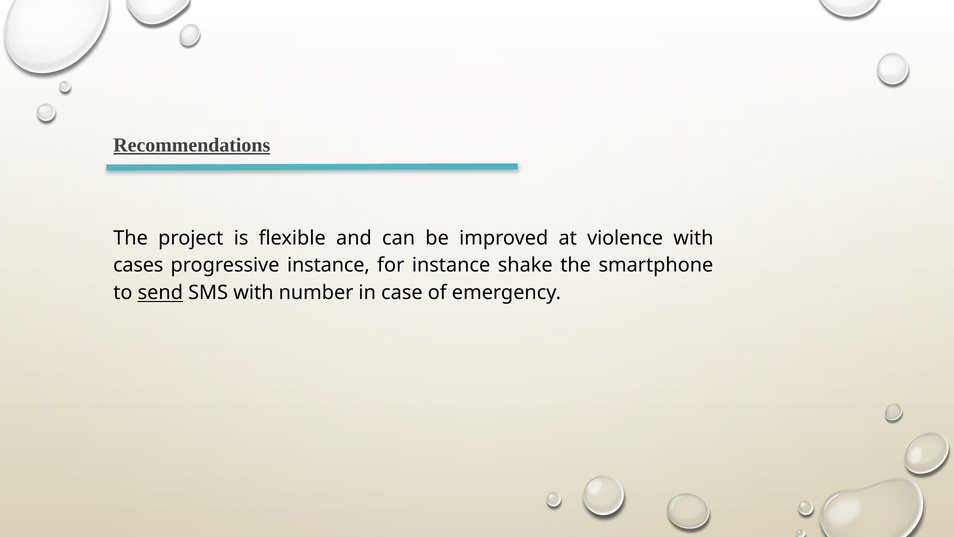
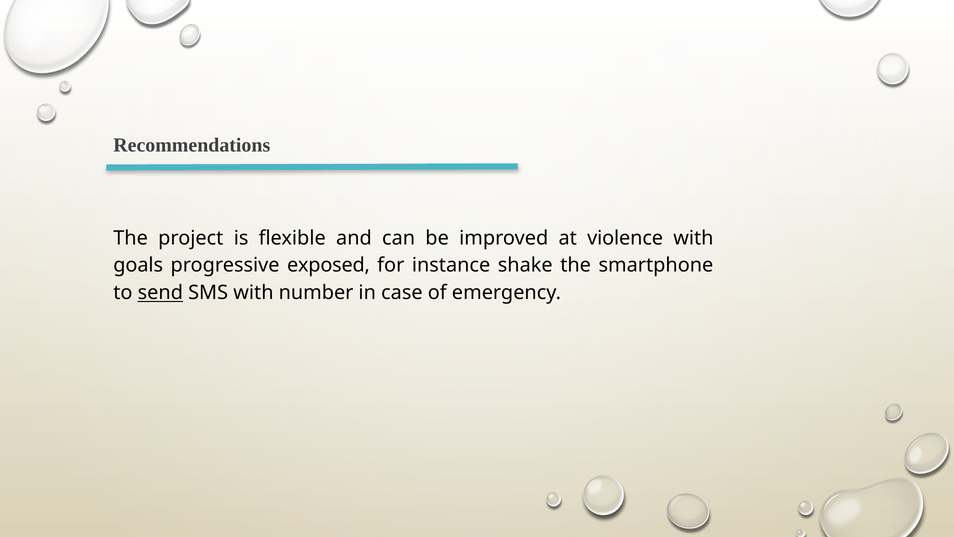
Recommendations underline: present -> none (192, 145)
cases: cases -> goals (138, 265)
progressive instance: instance -> exposed (328, 265)
